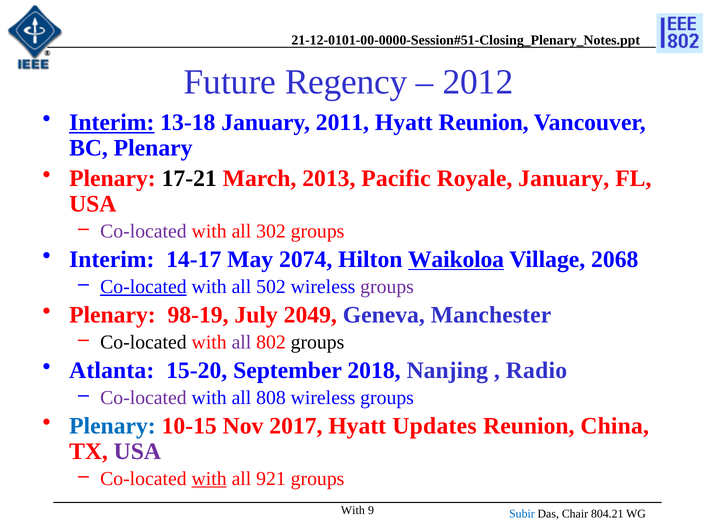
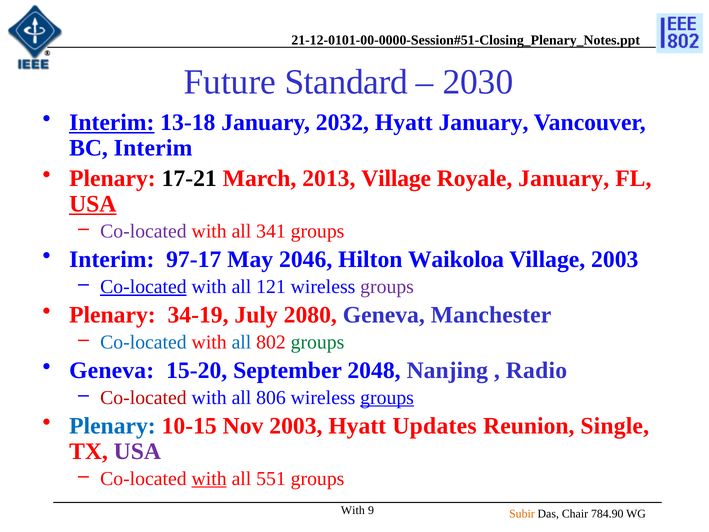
Regency: Regency -> Standard (346, 82)
2012: 2012 -> 2030 (478, 82)
2011: 2011 -> 2032 (342, 123)
Hyatt Reunion: Reunion -> January (483, 123)
BC Plenary: Plenary -> Interim (153, 148)
2013 Pacific: Pacific -> Village (396, 178)
USA underline: none -> present (93, 204)
302: 302 -> 341 (271, 231)
14-17: 14-17 -> 97-17 (194, 259)
2074: 2074 -> 2046 (306, 259)
Waikoloa underline: present -> none (456, 259)
Village 2068: 2068 -> 2003 (615, 259)
502: 502 -> 121 (271, 287)
98-19: 98-19 -> 34-19 (198, 315)
2049: 2049 -> 2080 (310, 315)
Co-located colour: black -> blue (143, 342)
all colour: purple -> blue (241, 342)
groups colour: black -> green (318, 342)
Atlanta: Atlanta -> Geneva (112, 370)
2018: 2018 -> 2048 (374, 370)
Co-located colour: purple -> red (143, 397)
808: 808 -> 806 (271, 397)
groups underline: none -> present (387, 397)
Nov 2017: 2017 -> 2003 (296, 426)
China: China -> Single (615, 426)
921: 921 -> 551 (271, 478)
Subir colour: blue -> orange (522, 514)
804.21: 804.21 -> 784.90 (607, 514)
